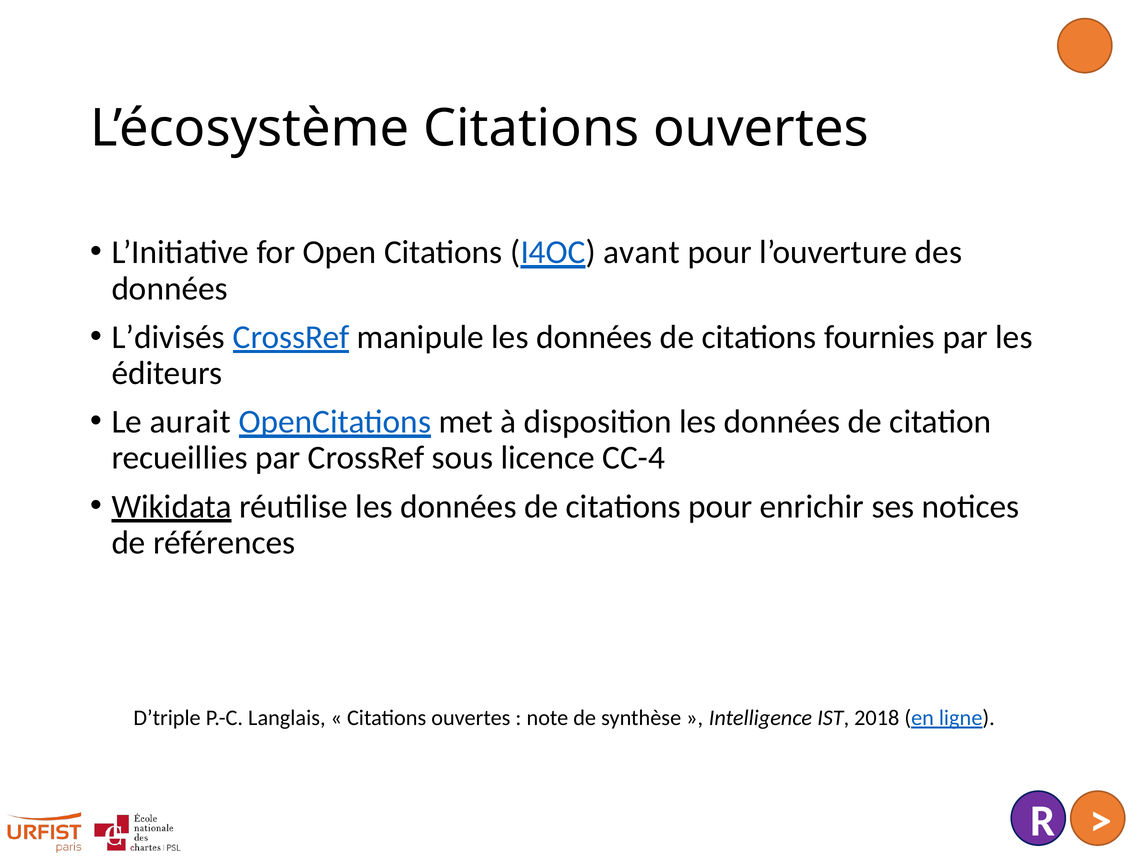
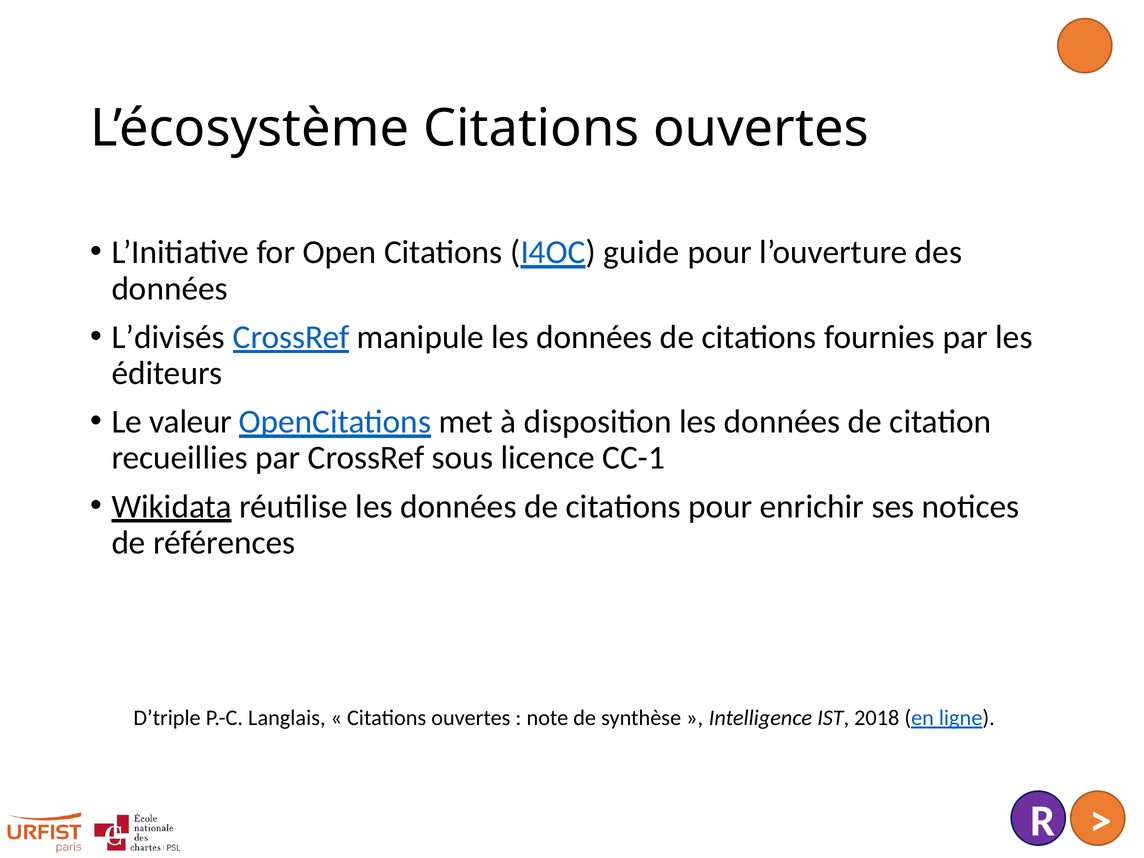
avant: avant -> guide (641, 252)
aurait: aurait -> valeur (191, 422)
CC-4: CC-4 -> CC-1 (634, 458)
